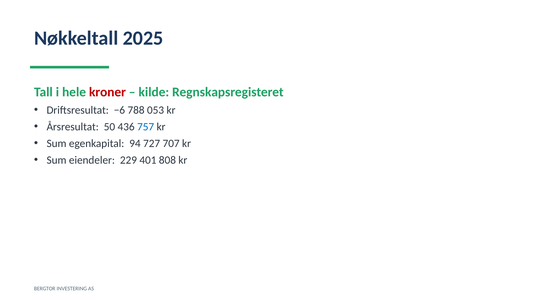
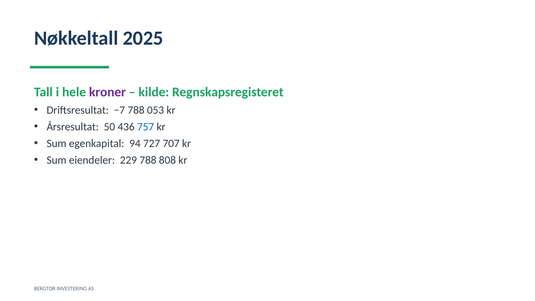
kroner colour: red -> purple (107, 92)
−6: −6 -> −7 (119, 110)
229 401: 401 -> 788 (148, 160)
